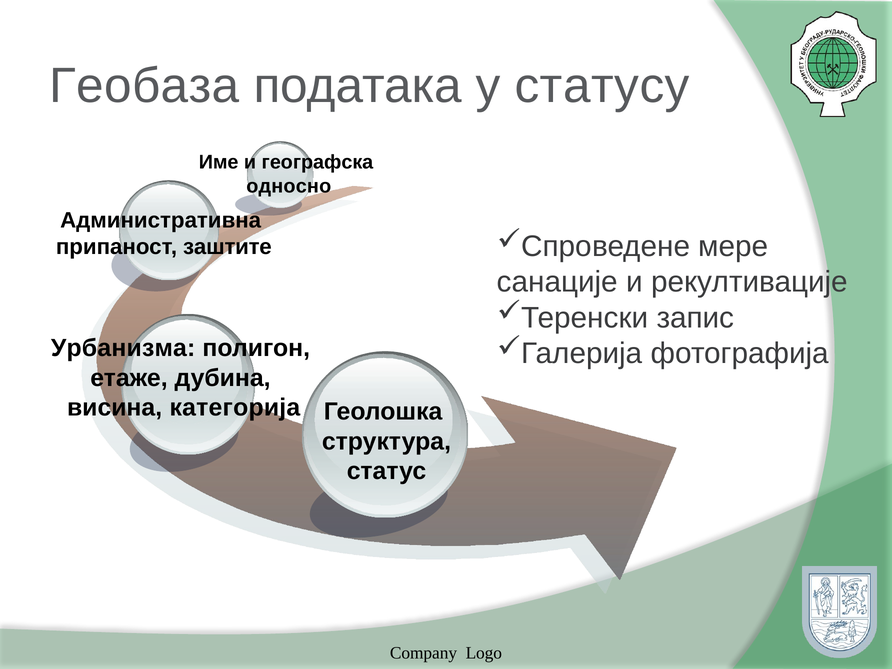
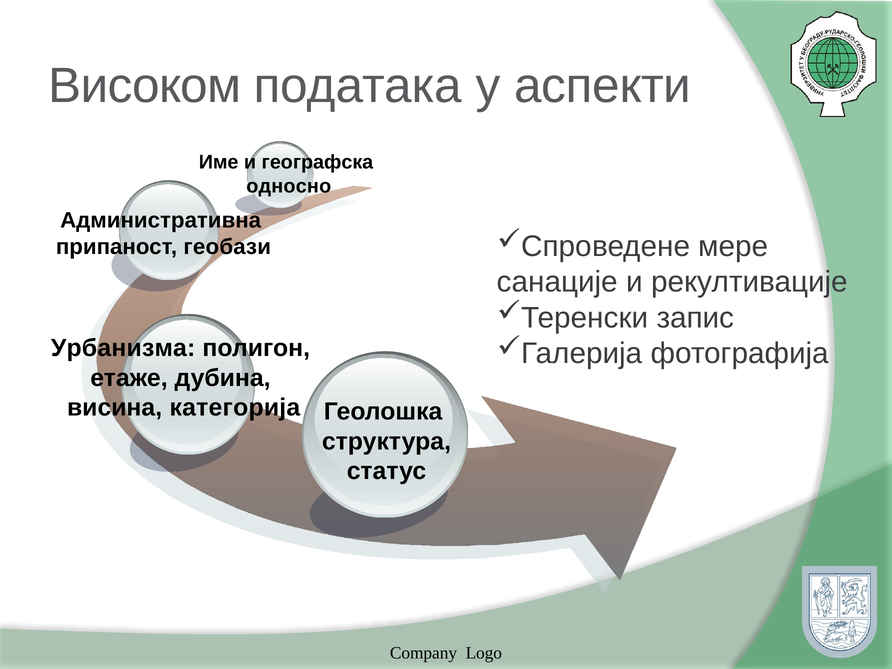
Геобаза: Геобаза -> Високом (145, 86)
статусу: статусу -> аспекти (603, 86)
заштите: заштите -> геобази (227, 247)
